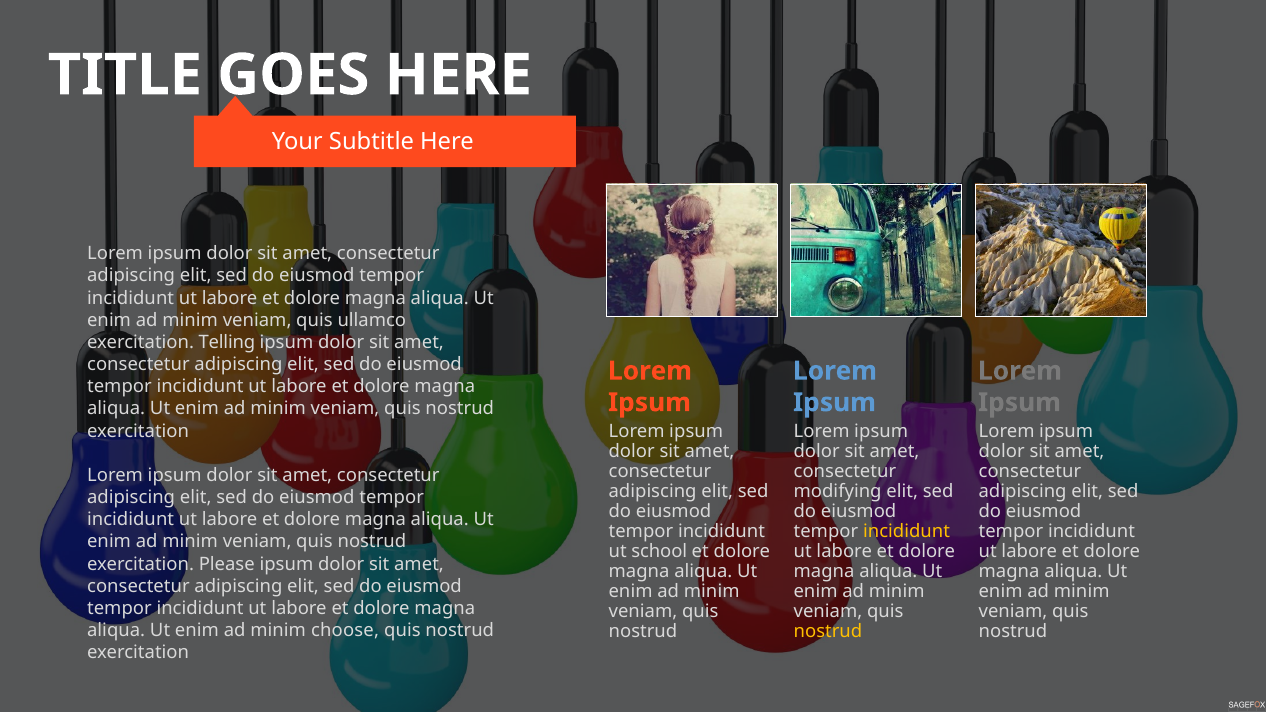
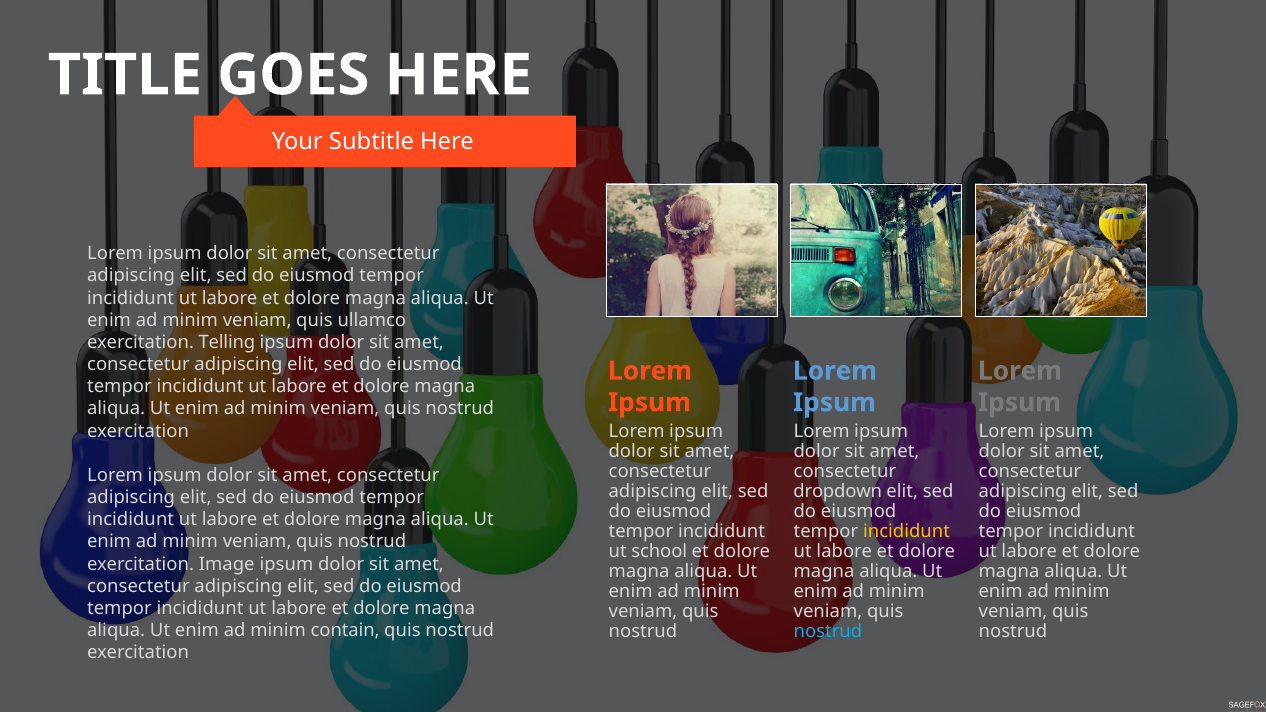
modifying: modifying -> dropdown (838, 492)
Please: Please -> Image (227, 564)
choose: choose -> contain (345, 631)
nostrud colour: yellow -> light blue (828, 632)
